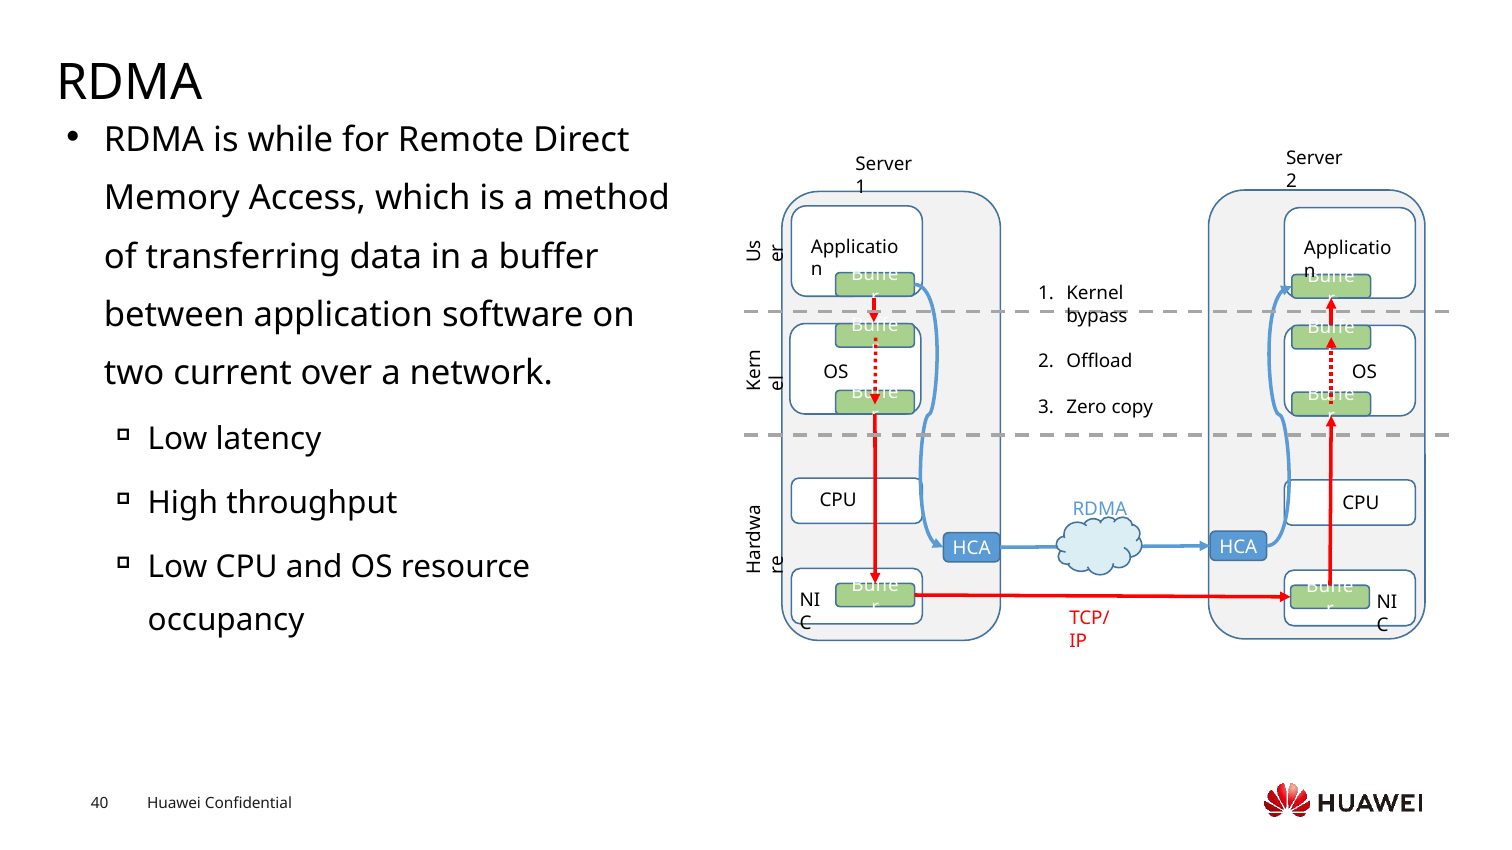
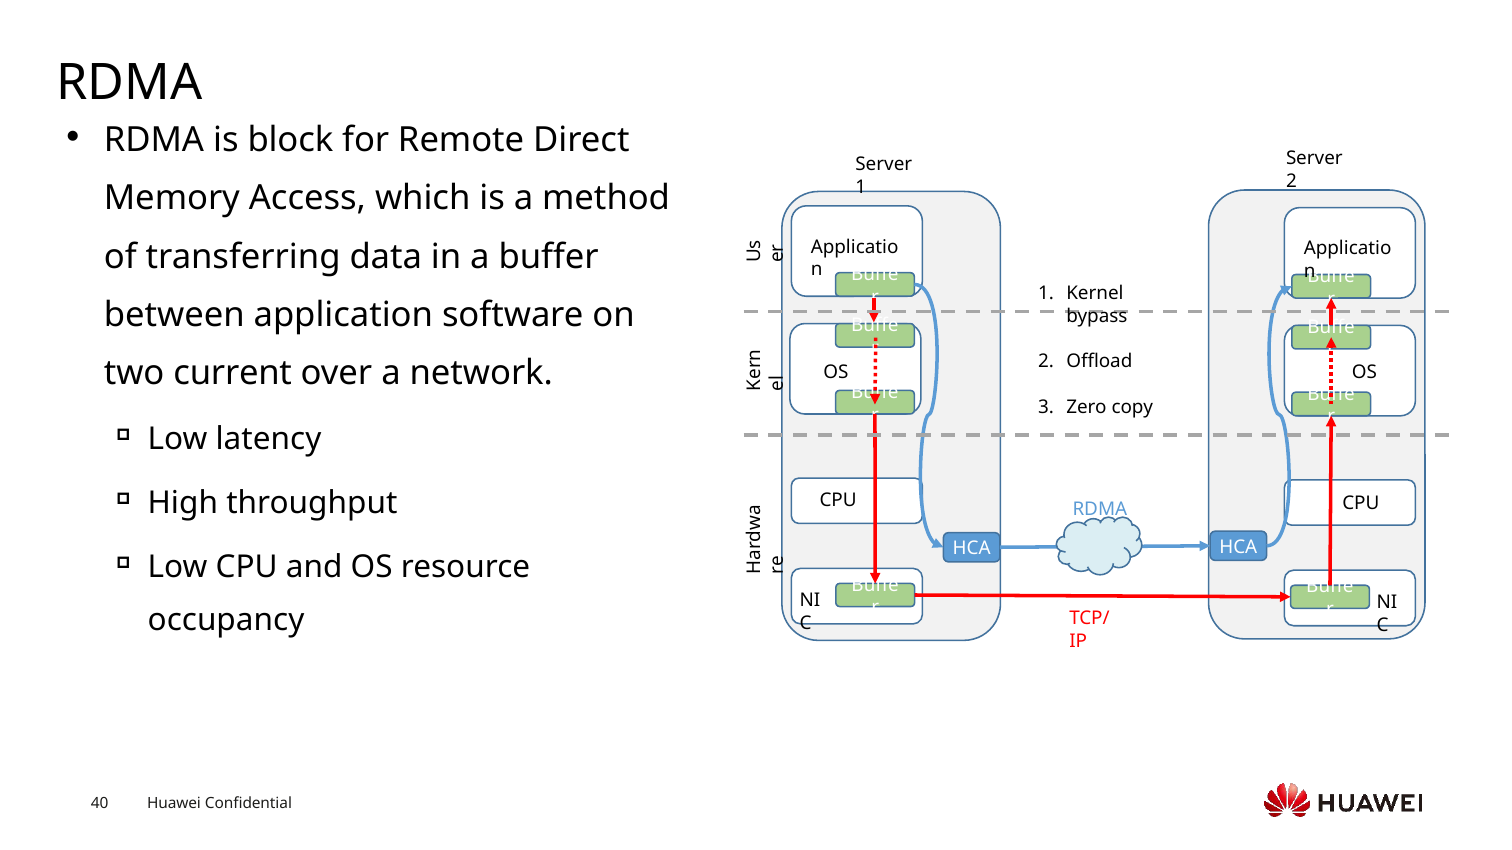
while: while -> block (290, 140)
